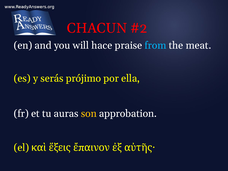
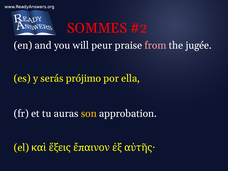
CHACUN: CHACUN -> SOMMES (97, 28)
hace: hace -> peur (102, 45)
from colour: light blue -> pink (155, 45)
meat: meat -> jugée (199, 45)
